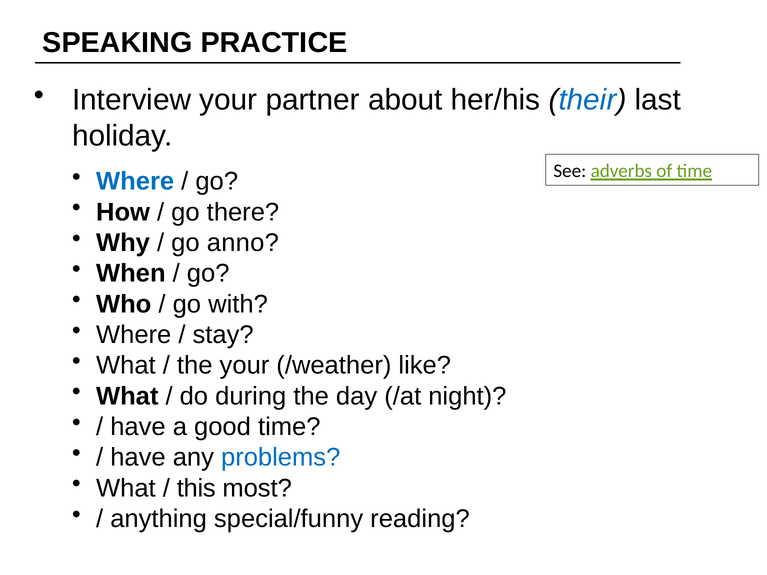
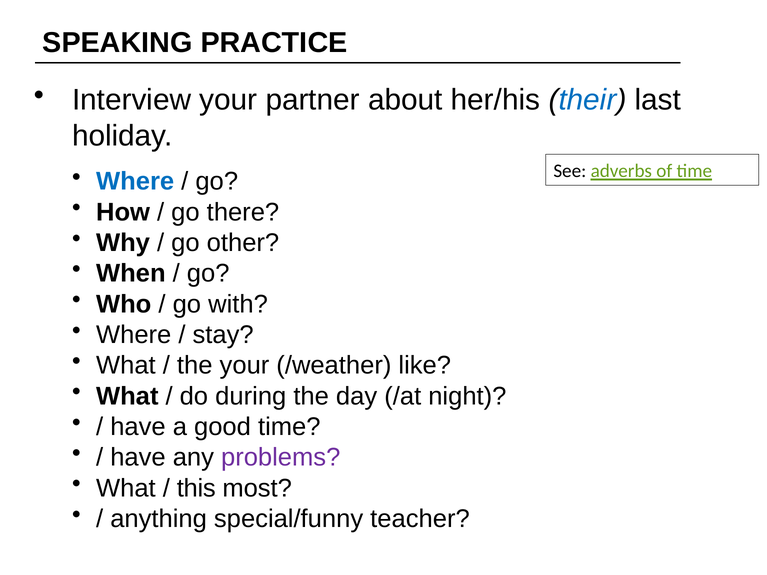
anno: anno -> other (243, 243)
problems colour: blue -> purple (281, 458)
reading: reading -> teacher (420, 519)
